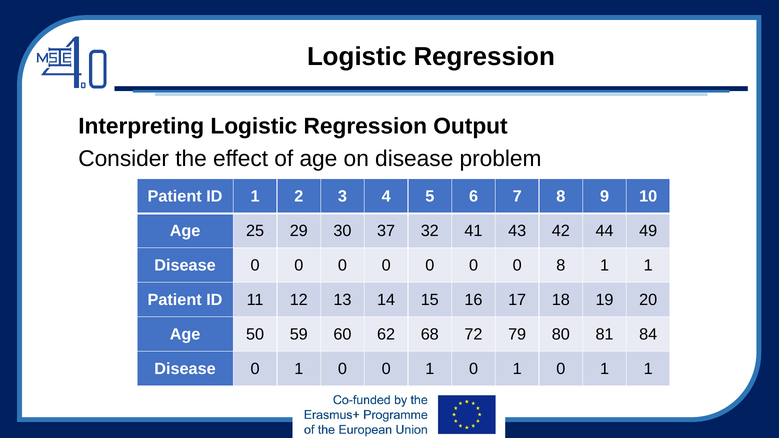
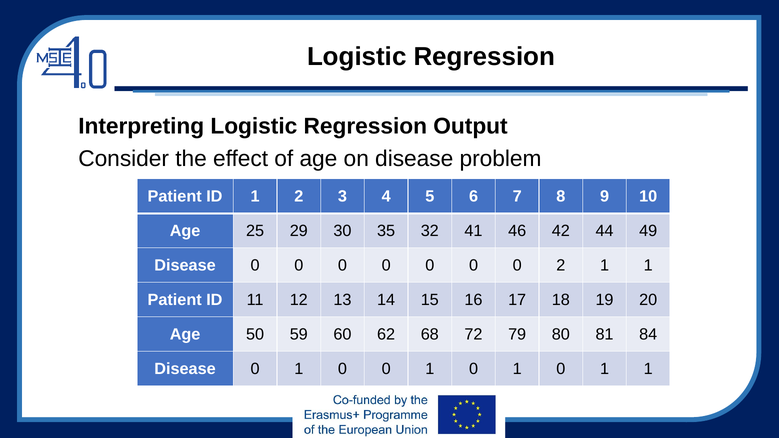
37: 37 -> 35 (386, 231)
43: 43 -> 46 (517, 231)
0 8: 8 -> 2 (561, 265)
